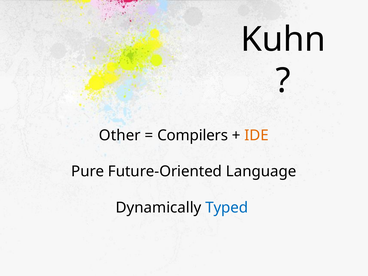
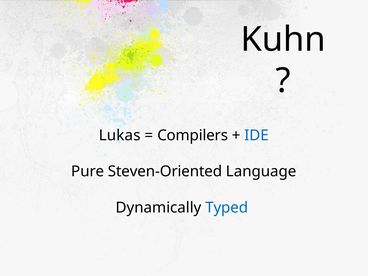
Other: Other -> Lukas (120, 135)
IDE colour: orange -> blue (257, 135)
Future-Oriented: Future-Oriented -> Steven-Oriented (165, 172)
